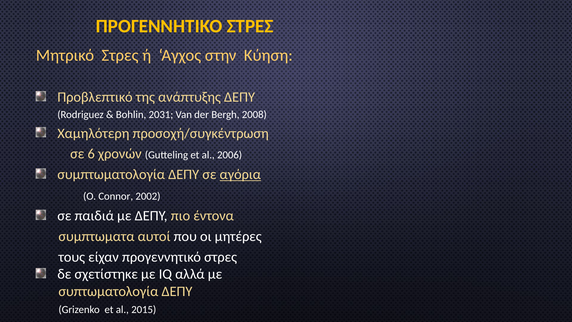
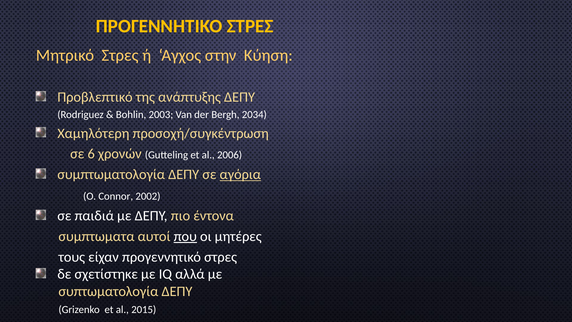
2031: 2031 -> 2003 (161, 115)
2008: 2008 -> 2034 (254, 115)
που underline: none -> present (185, 236)
